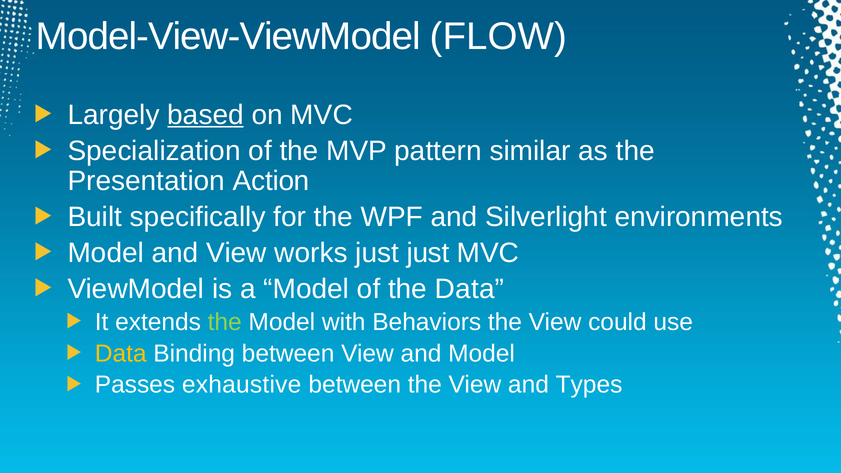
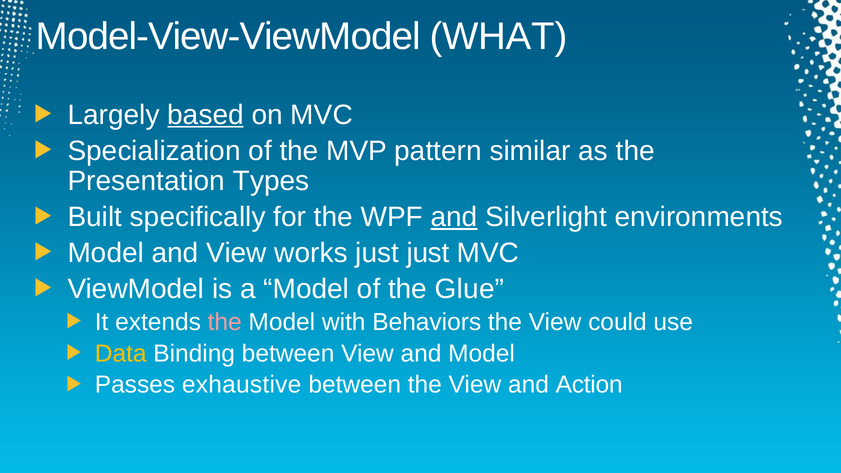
FLOW: FLOW -> WHAT (499, 36)
Action: Action -> Types (271, 181)
and underline: none -> present (454, 217)
the Data: Data -> Glue (470, 289)
the colour: light green -> pink (225, 322)
Types: Types -> Action (589, 385)
